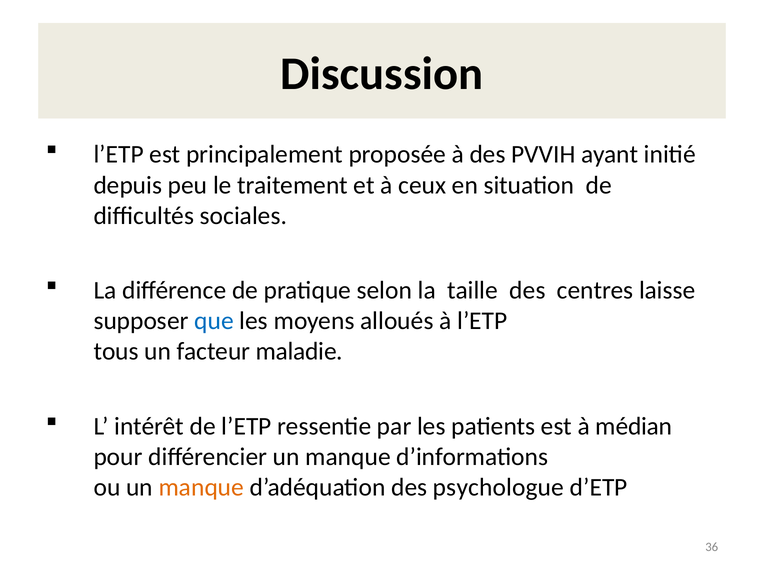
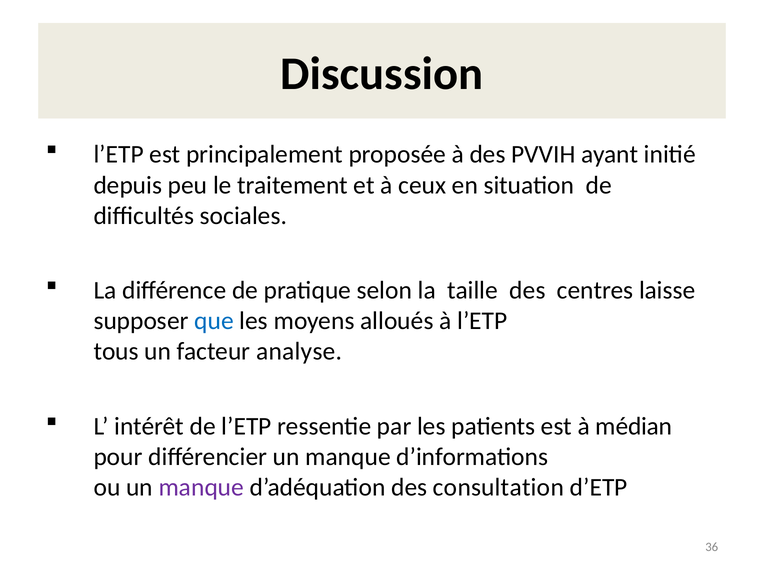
maladie: maladie -> analyse (299, 352)
manque colour: orange -> purple (201, 487)
psychologue: psychologue -> consultation (498, 487)
